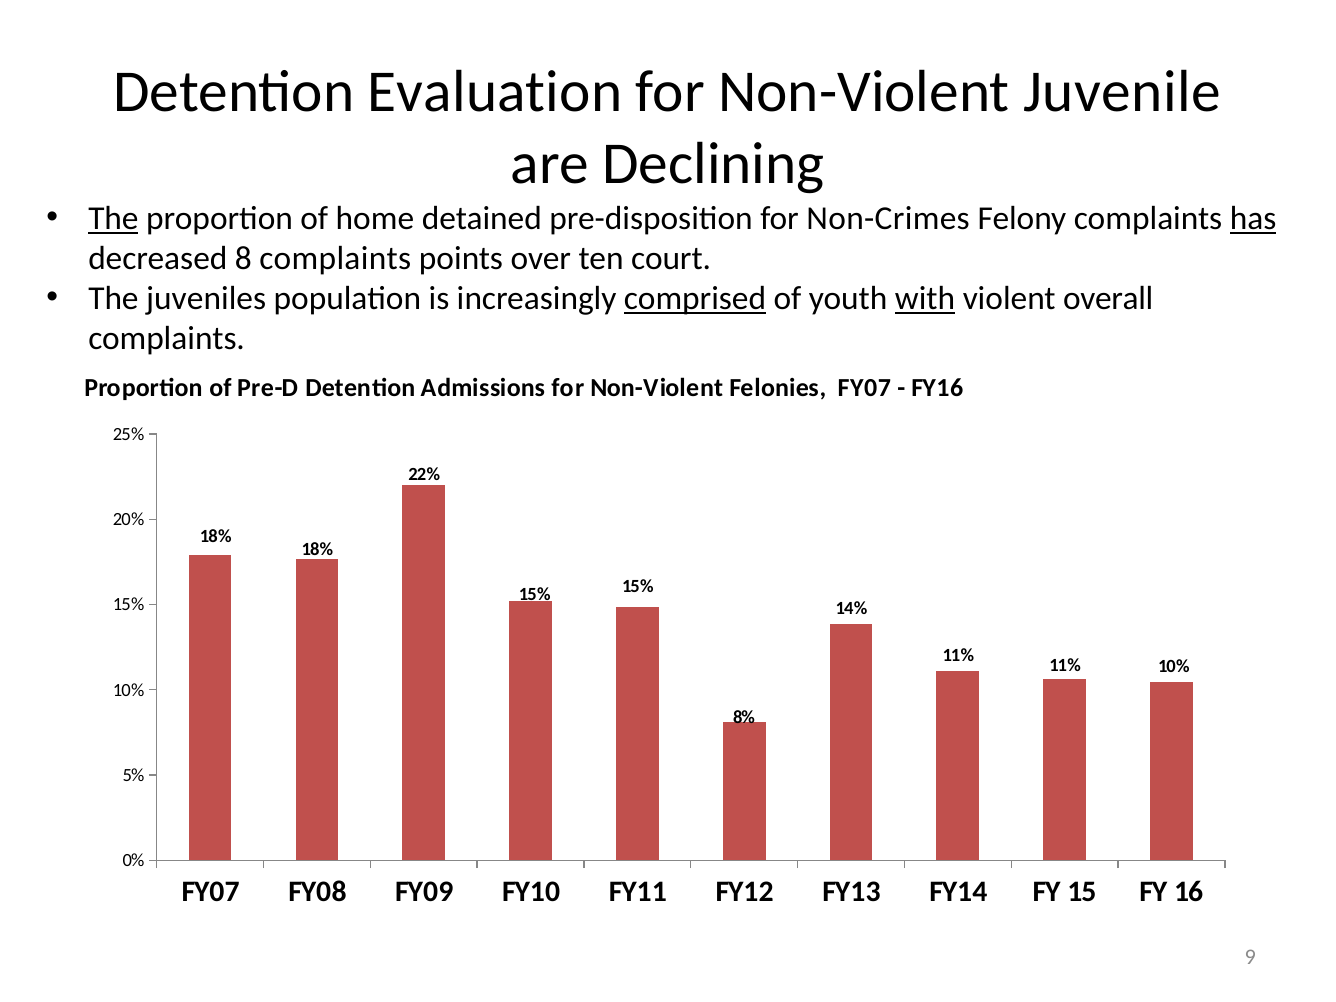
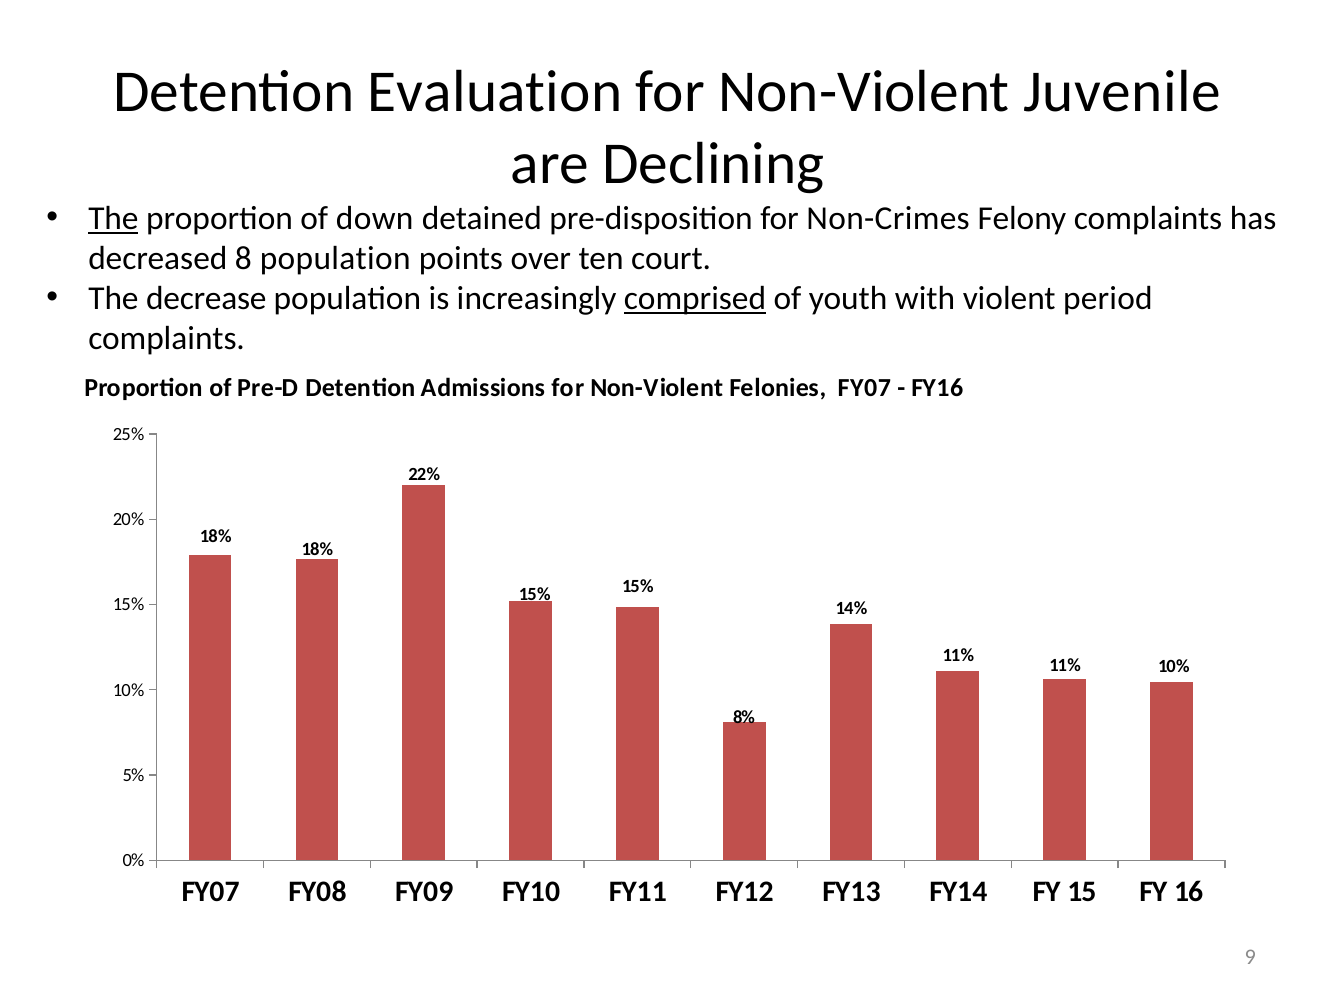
home: home -> down (375, 218)
has underline: present -> none (1253, 218)
8 complaints: complaints -> population (335, 258)
juveniles: juveniles -> decrease (206, 298)
with underline: present -> none (925, 298)
overall: overall -> period (1108, 298)
